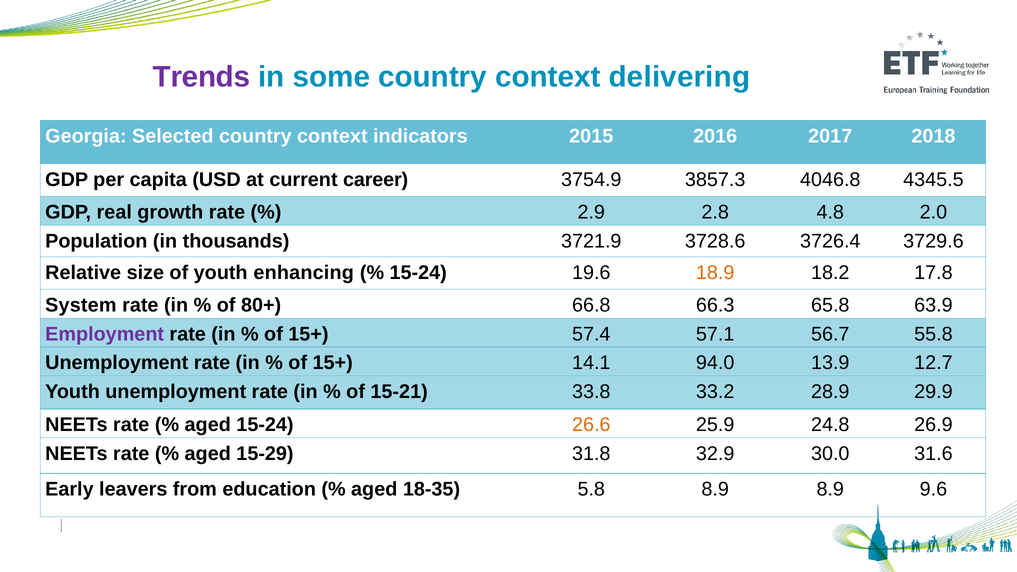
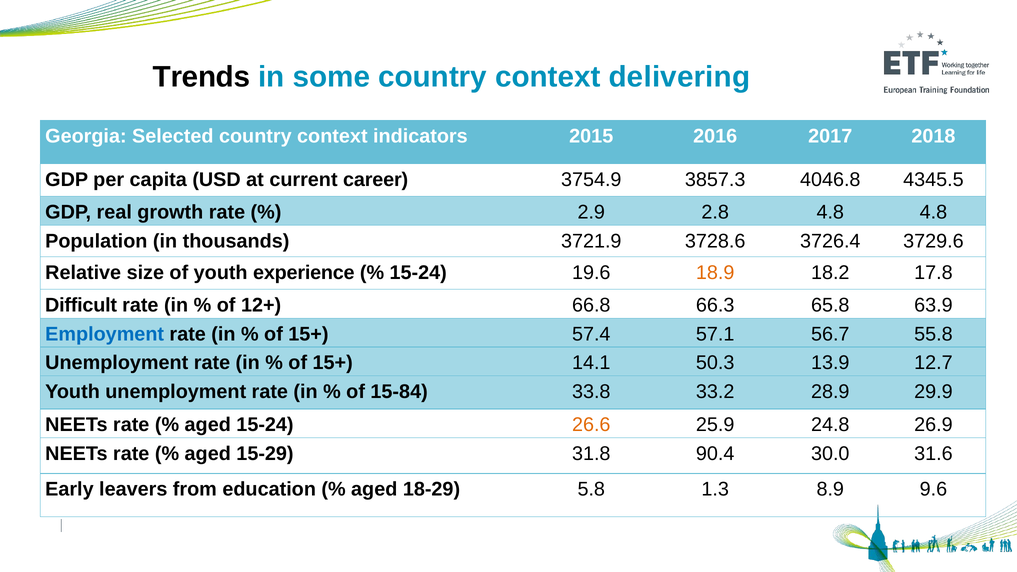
Trends colour: purple -> black (201, 77)
4.8 2.0: 2.0 -> 4.8 (933, 212)
enhancing: enhancing -> experience (304, 273)
System: System -> Difficult (81, 305)
80+: 80+ -> 12+ (261, 305)
Employment colour: purple -> blue (105, 334)
94.0: 94.0 -> 50.3 (715, 363)
15-21: 15-21 -> 15-84 (399, 392)
32.9: 32.9 -> 90.4 (715, 454)
18-35: 18-35 -> 18-29 (431, 489)
5.8 8.9: 8.9 -> 1.3 (715, 489)
